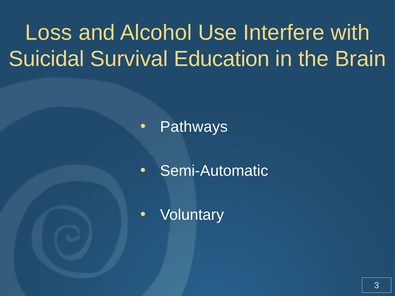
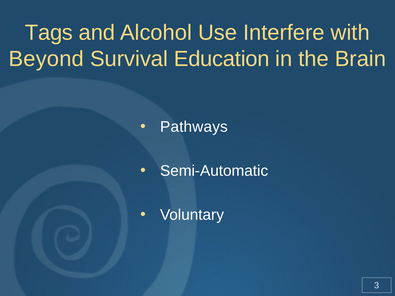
Loss: Loss -> Tags (49, 33)
Suicidal: Suicidal -> Beyond (46, 59)
